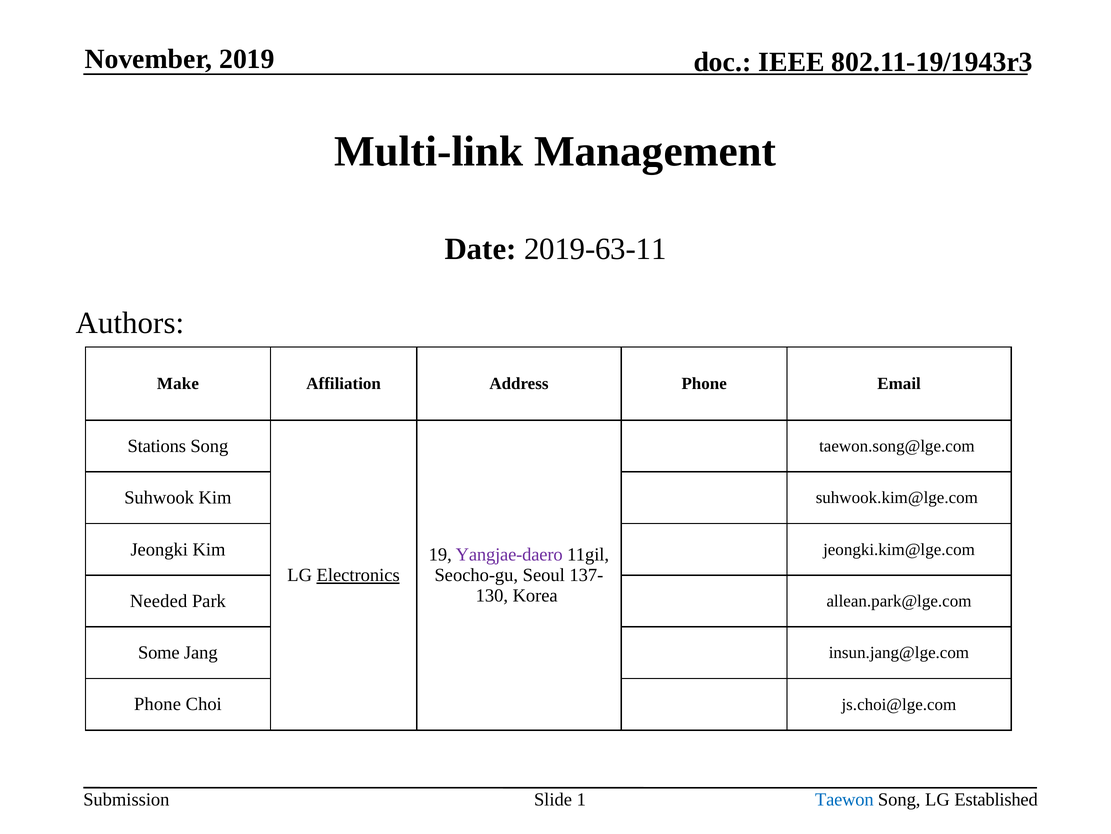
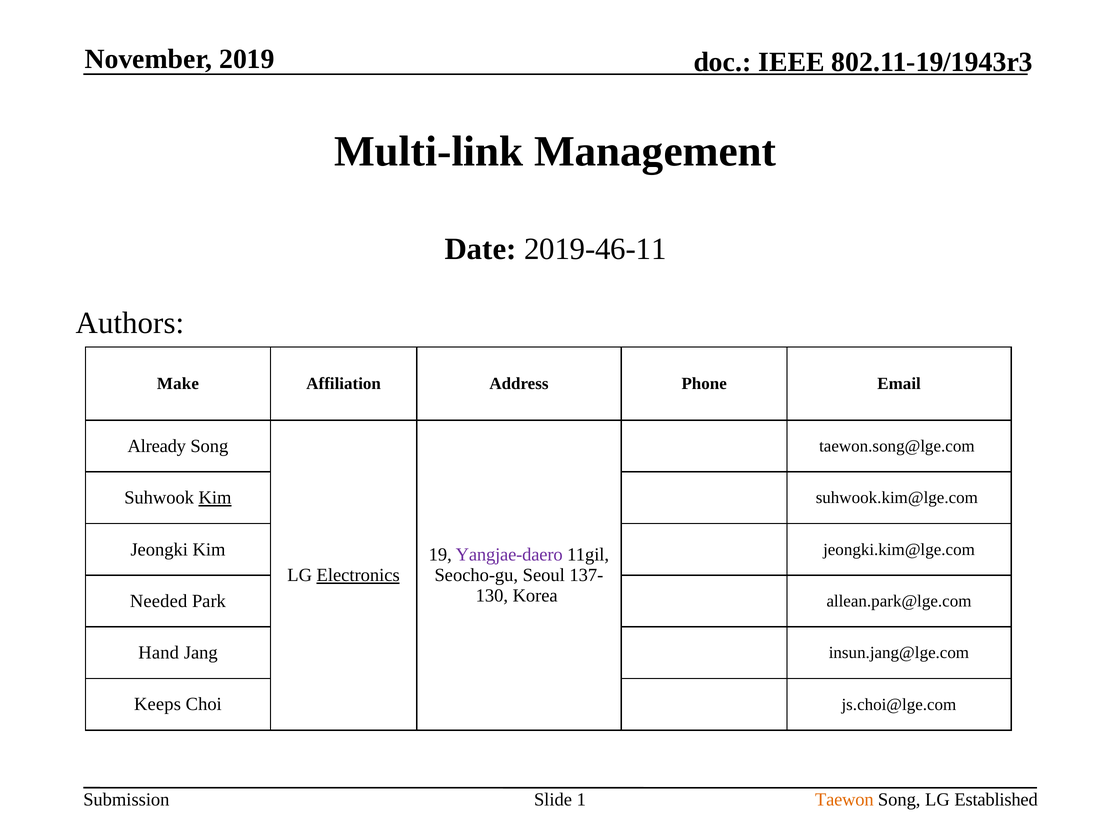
2019-63-11: 2019-63-11 -> 2019-46-11 (595, 249)
Stations: Stations -> Already (157, 446)
Kim underline: none -> present (215, 497)
Some: Some -> Hand (159, 652)
Phone: Phone -> Keeps (157, 704)
Taewon colour: blue -> orange (844, 799)
